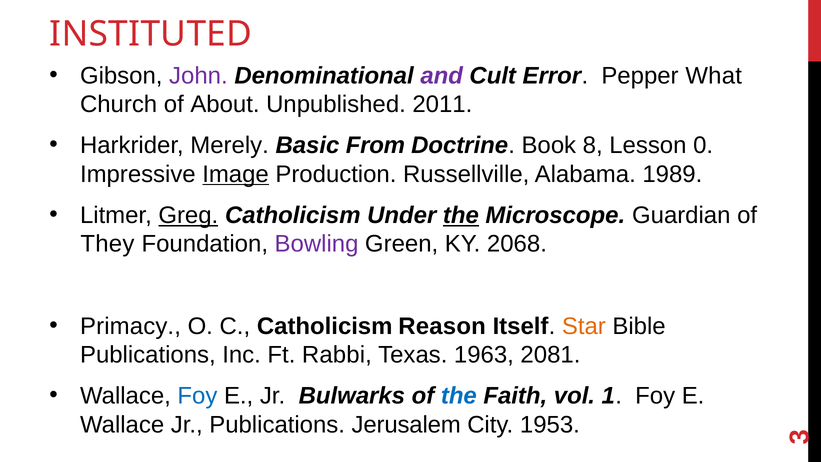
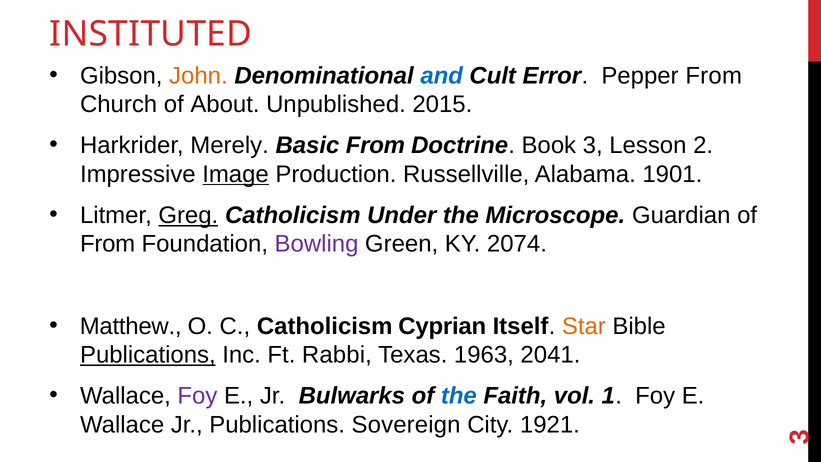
John colour: purple -> orange (198, 76)
and colour: purple -> blue (442, 76)
Pepper What: What -> From (714, 76)
2011: 2011 -> 2015 (442, 104)
Book 8: 8 -> 3 (593, 145)
0: 0 -> 2 (703, 145)
1989: 1989 -> 1901 (672, 174)
the underline: present -> none (461, 215)
They: They -> From (108, 244)
2068: 2068 -> 2074 (517, 244)
Primacy: Primacy -> Matthew (131, 326)
Reason: Reason -> Cyprian (442, 326)
Publications underline: none -> present (148, 355)
2081: 2081 -> 2041 (550, 355)
Foy colour: blue -> purple (197, 396)
Jerusalem: Jerusalem -> Sovereign (406, 425)
1953: 1953 -> 1921 (550, 425)
